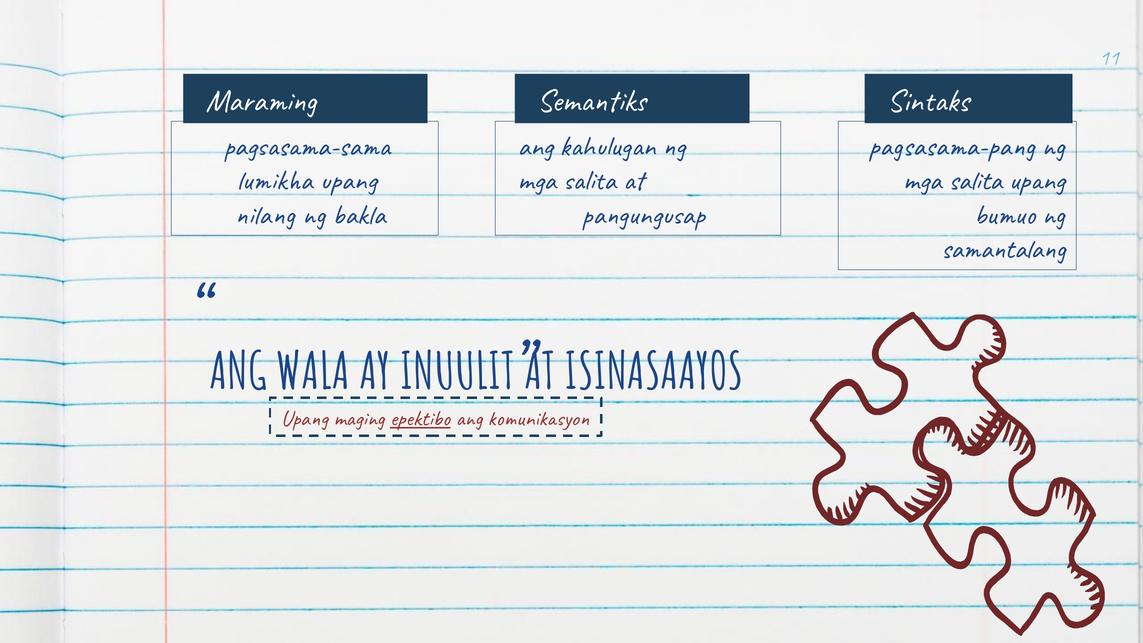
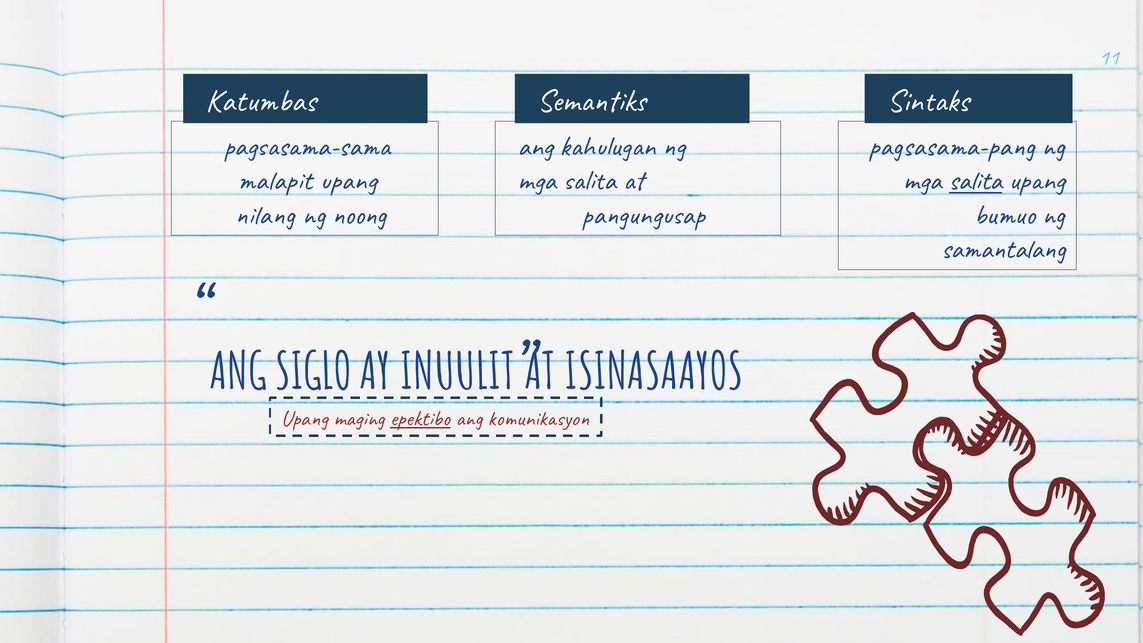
Maraming: Maraming -> Katumbas (261, 101)
lumikha: lumikha -> malapit (275, 180)
salita underline: none -> present (976, 180)
bakla: bakla -> noong (359, 215)
WALA: WALA -> SIGLO (314, 373)
